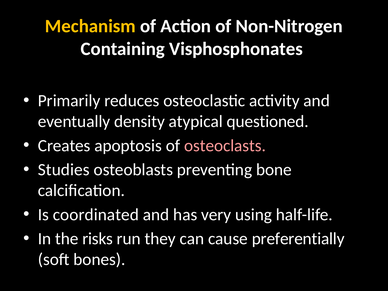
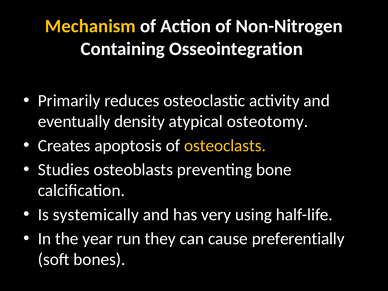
Visphosphonates: Visphosphonates -> Osseointegration (236, 49)
questioned: questioned -> osteotomy (268, 121)
osteoclasts colour: pink -> yellow (225, 146)
coordinated: coordinated -> systemically (96, 215)
risks: risks -> year (98, 239)
